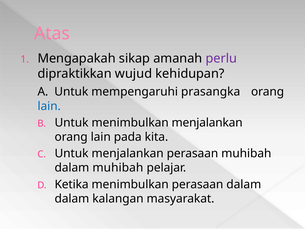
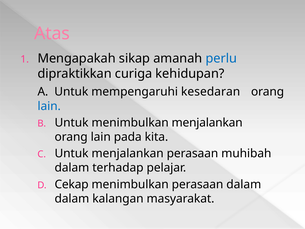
perlu colour: purple -> blue (221, 58)
wujud: wujud -> curiga (134, 74)
prasangka: prasangka -> kesedaran (211, 92)
dalam muhibah: muhibah -> terhadap (118, 168)
Ketika: Ketika -> Cekap (72, 184)
